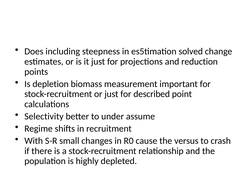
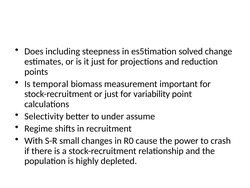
depletion: depletion -> temporal (51, 84)
described: described -> variability (152, 94)
versus: versus -> power (186, 140)
